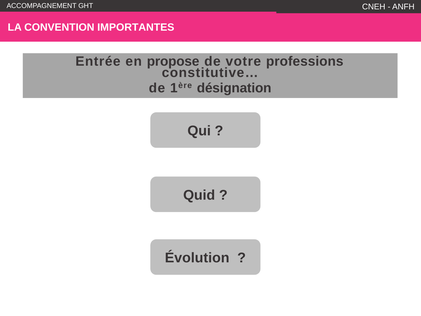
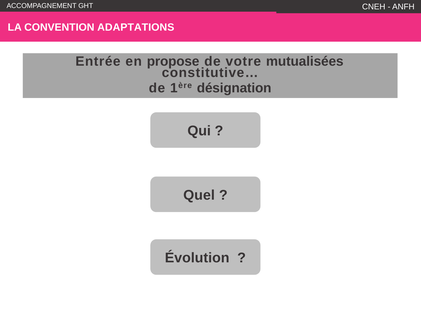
IMPORTANTES: IMPORTANTES -> ADAPTATIONS (136, 27)
professions: professions -> mutualisées (305, 61)
Quid: Quid -> Quel (199, 195)
